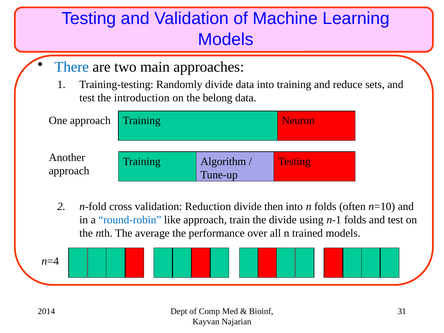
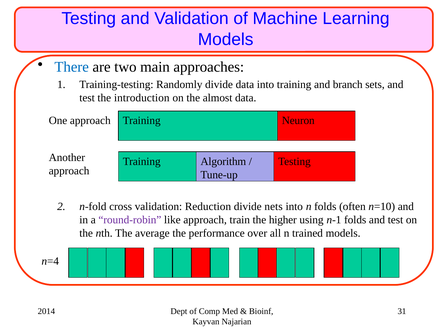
reduce: reduce -> branch (348, 85)
belong: belong -> almost (218, 98)
then: then -> nets (274, 207)
round-robin colour: blue -> purple (130, 220)
the divide: divide -> higher (283, 220)
